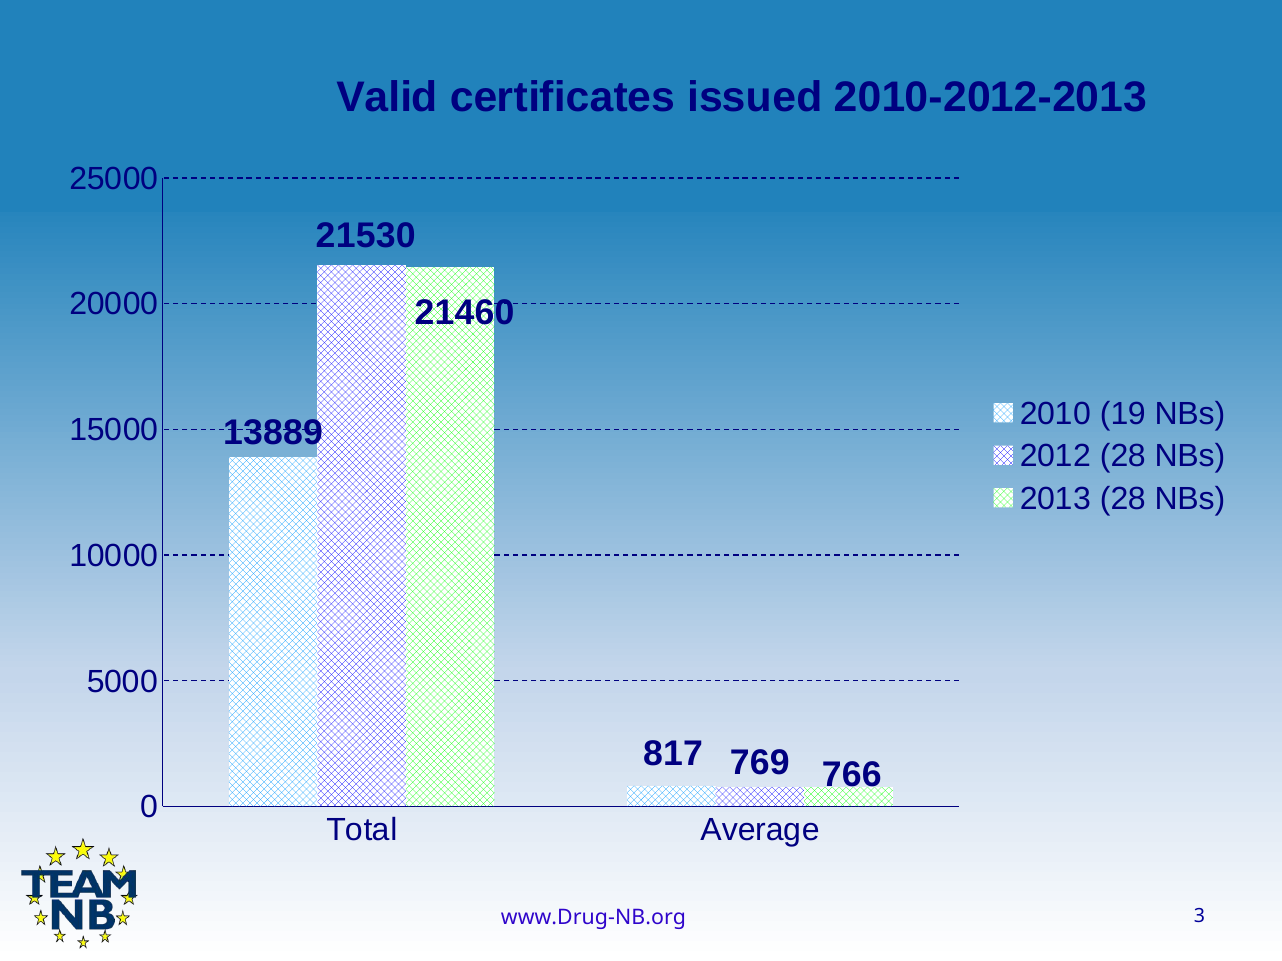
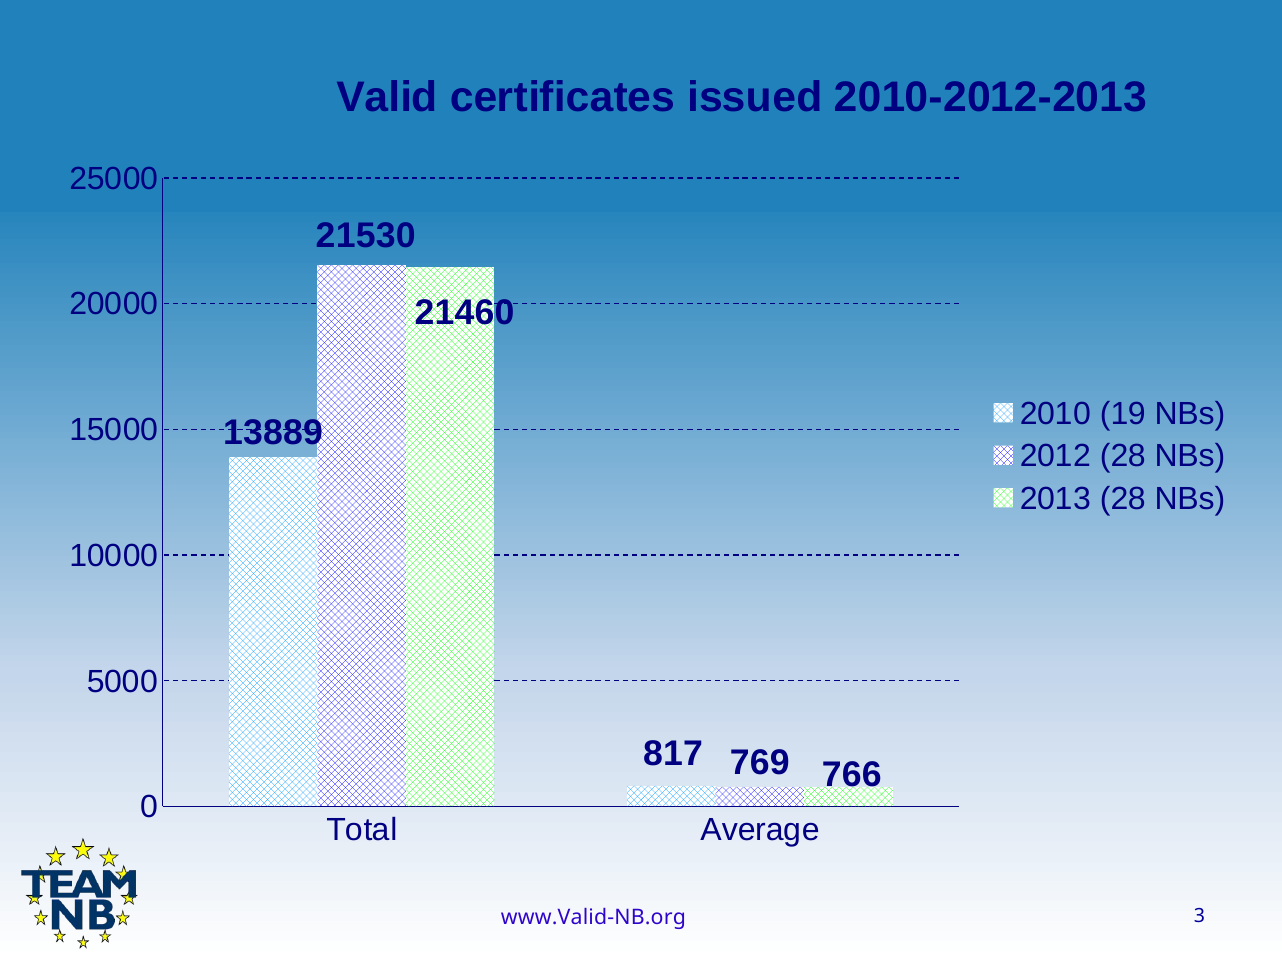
www.Drug-NB.org: www.Drug-NB.org -> www.Valid-NB.org (593, 918)
